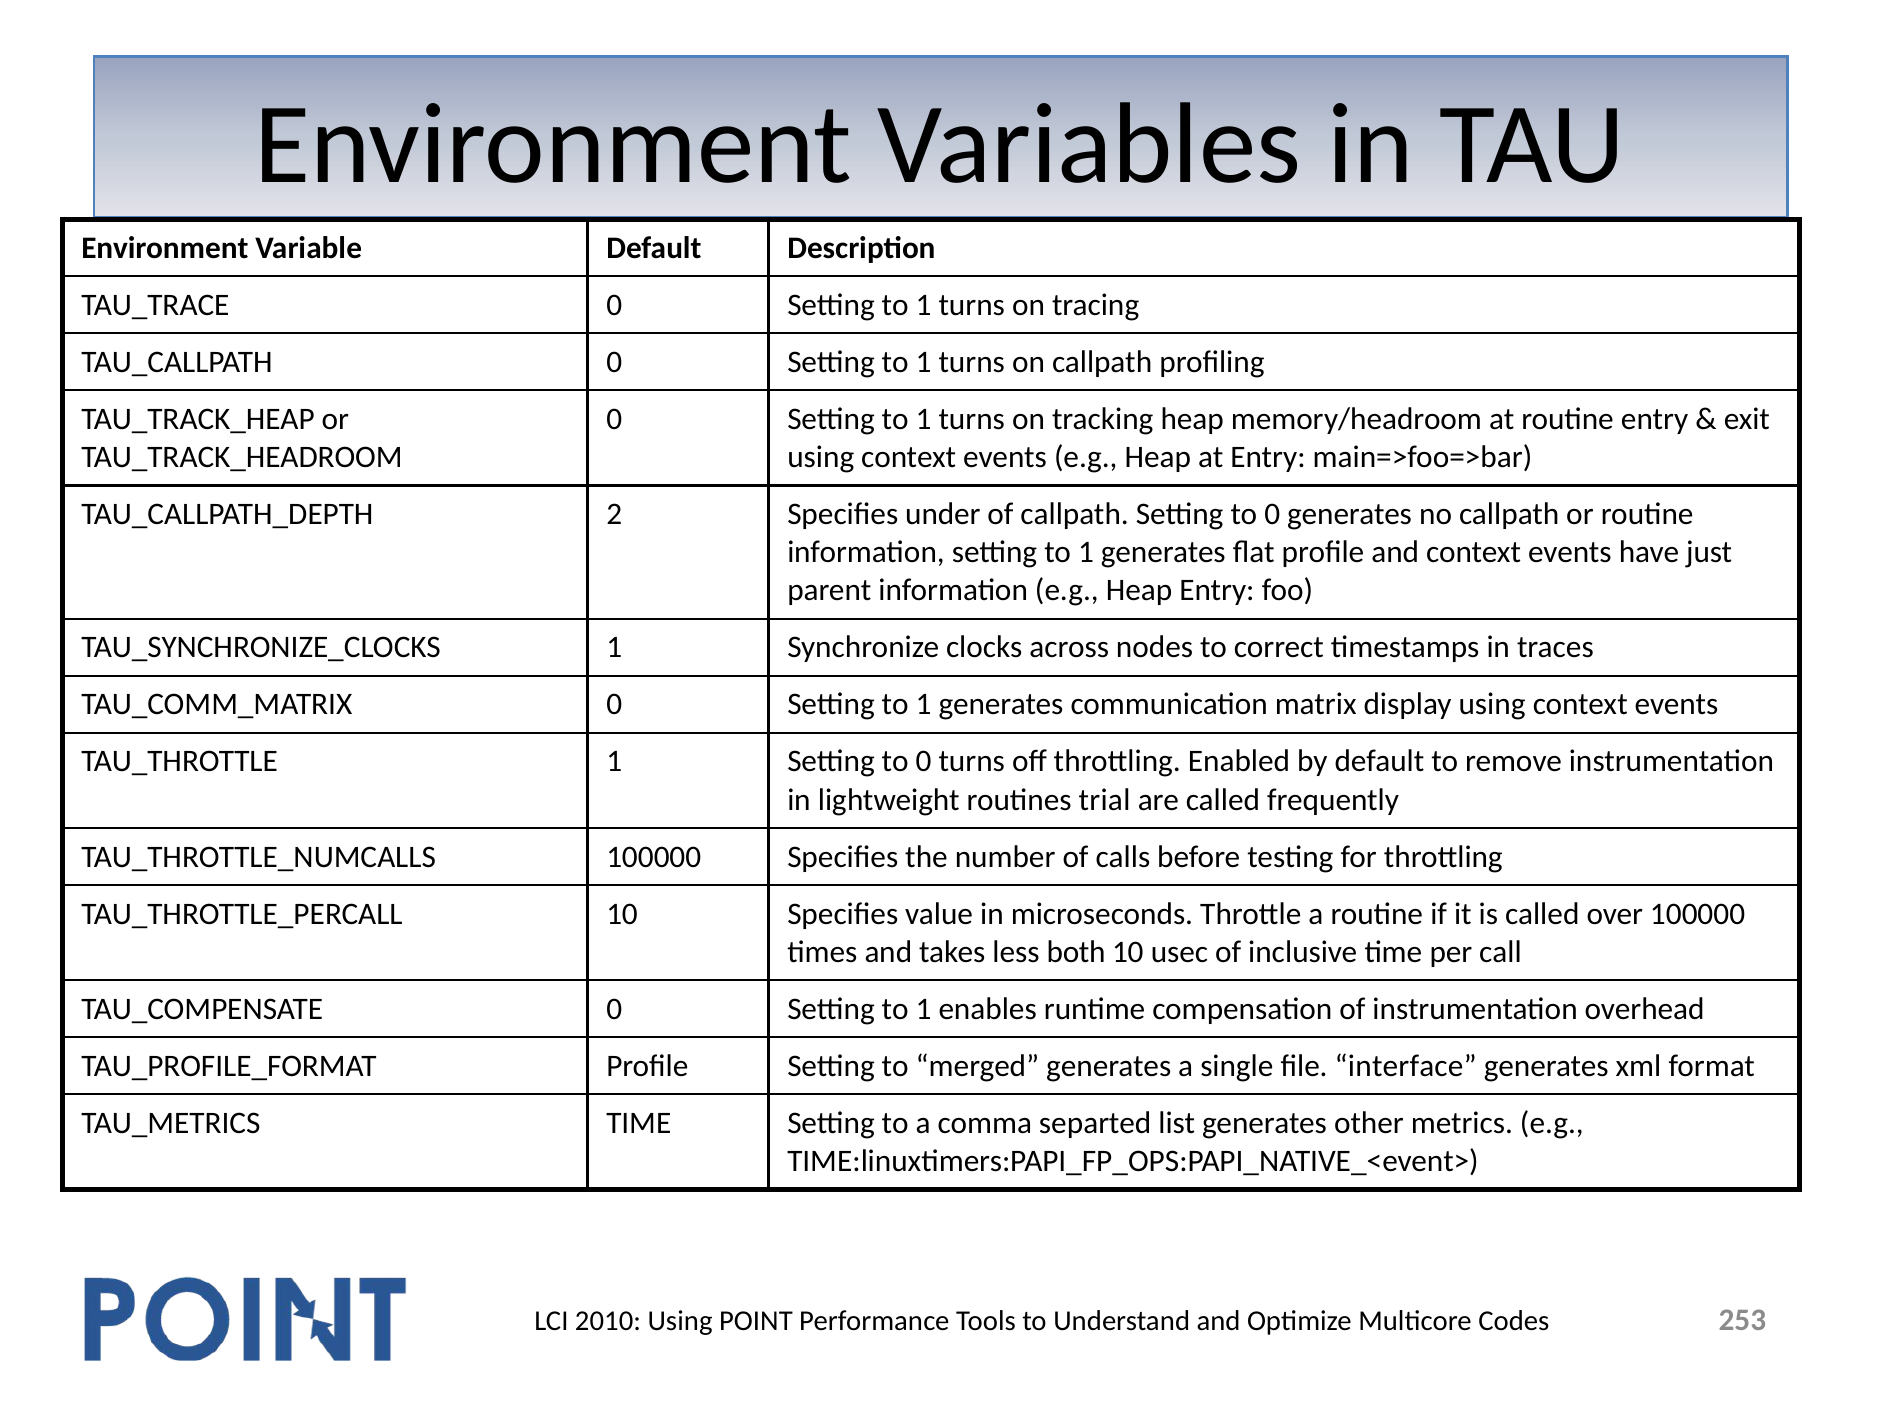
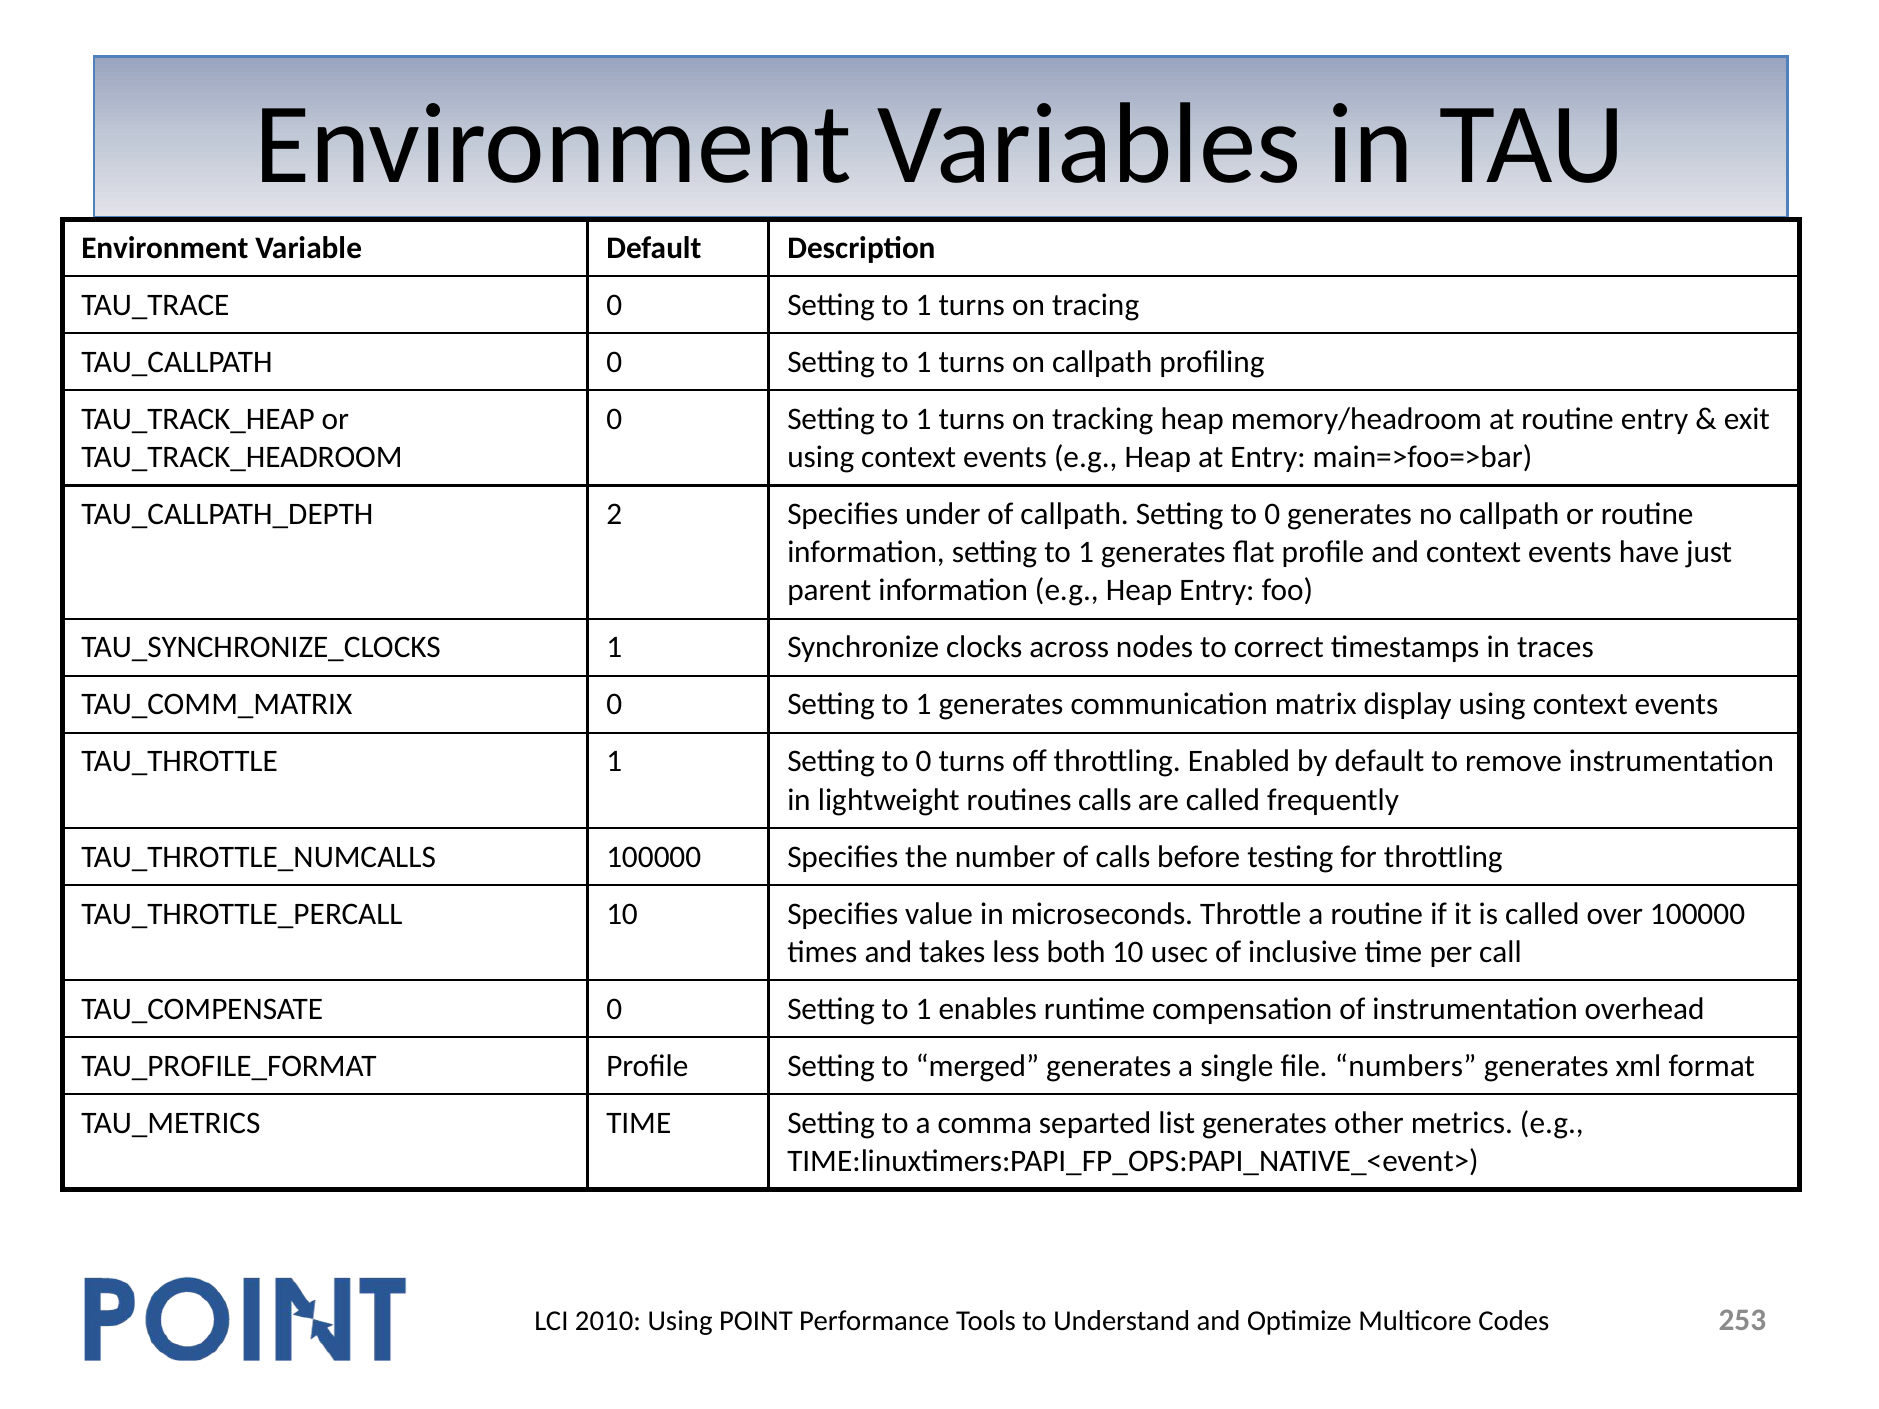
routines trial: trial -> calls (1105, 800)
interface: interface -> numbers (1406, 1066)
